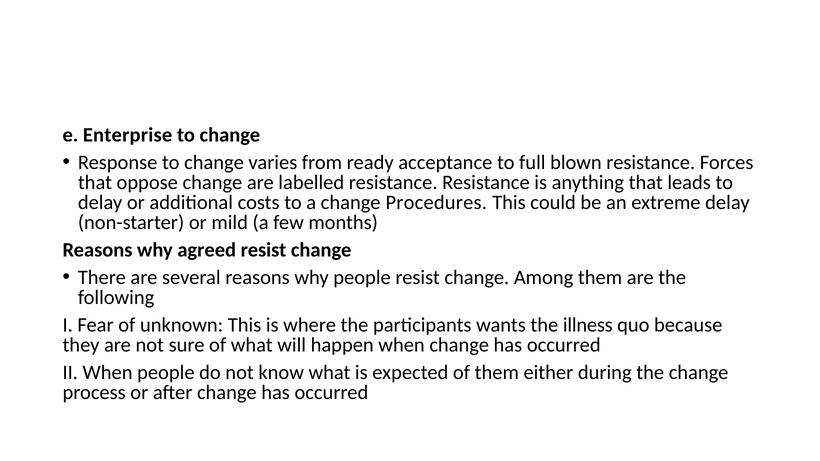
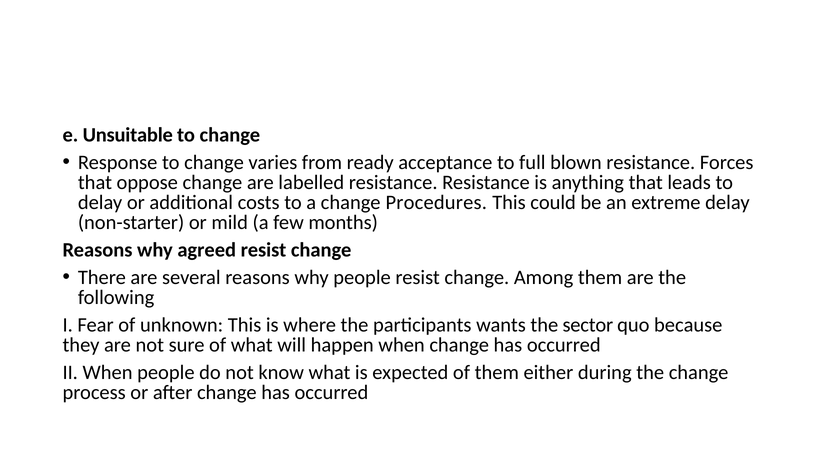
Enterprise: Enterprise -> Unsuitable (128, 135)
illness: illness -> sector (588, 325)
